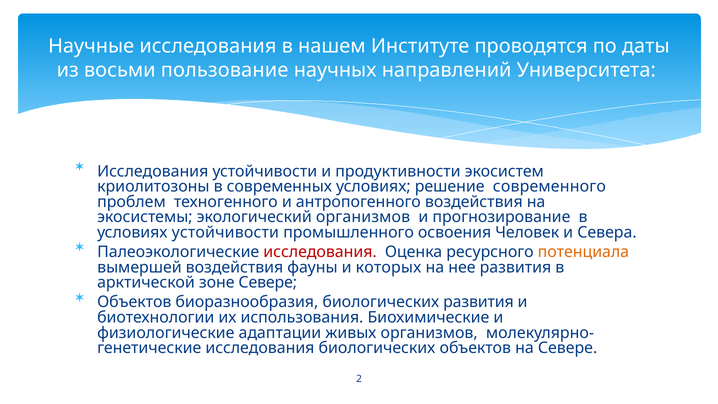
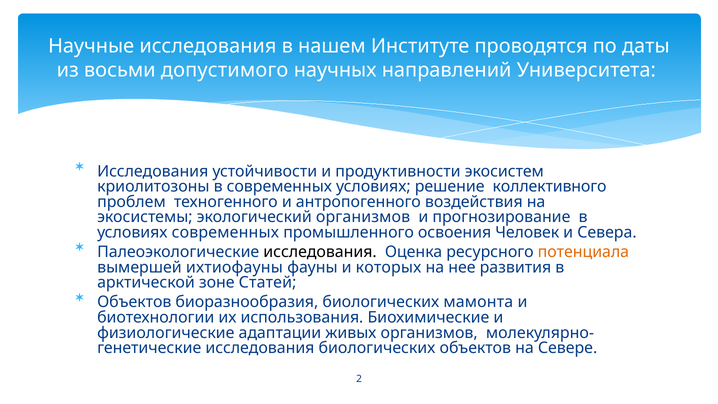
пользование: пользование -> допустимого (225, 70)
современного: современного -> коллективного (550, 187)
условиях устойчивости: устойчивости -> современных (225, 232)
исследования colour: red -> black (320, 252)
вымершей воздействия: воздействия -> ихтиофауны (234, 267)
зоне Севере: Севере -> Статей (268, 283)
биологических развития: развития -> мамонта (478, 302)
